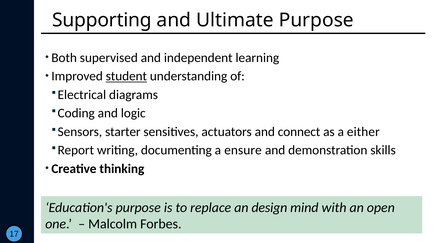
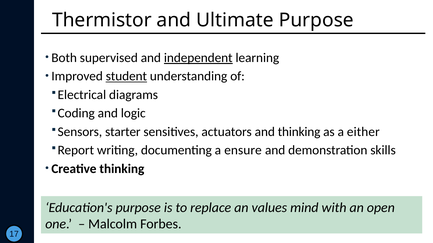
Supporting: Supporting -> Thermistor (102, 20)
independent underline: none -> present (198, 58)
and connect: connect -> thinking (299, 132)
design: design -> values (269, 208)
